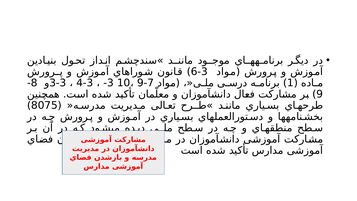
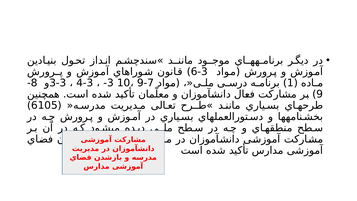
8075: 8075 -> 6105 (44, 105)
